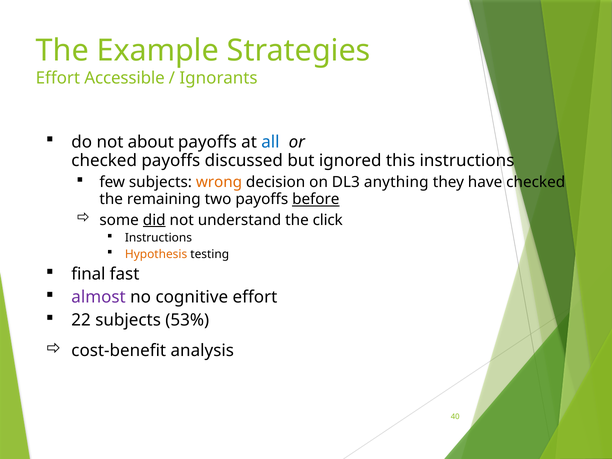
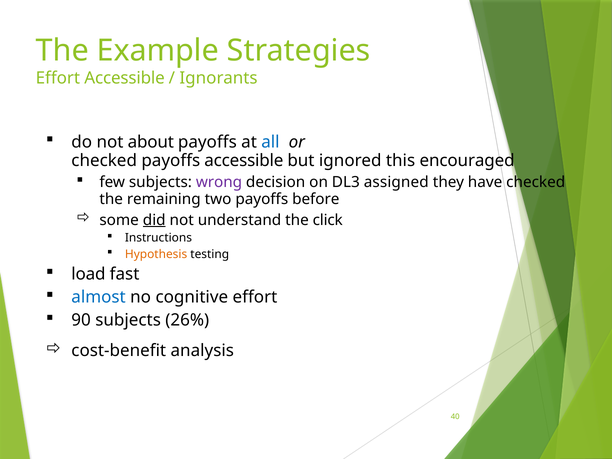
payoffs discussed: discussed -> accessible (244, 161)
this instructions: instructions -> encouraged (467, 161)
wrong colour: orange -> purple (219, 182)
anything: anything -> assigned (396, 182)
before underline: present -> none (316, 199)
final: final -> load (88, 274)
almost colour: purple -> blue (99, 297)
22: 22 -> 90 (81, 320)
53%: 53% -> 26% (187, 320)
